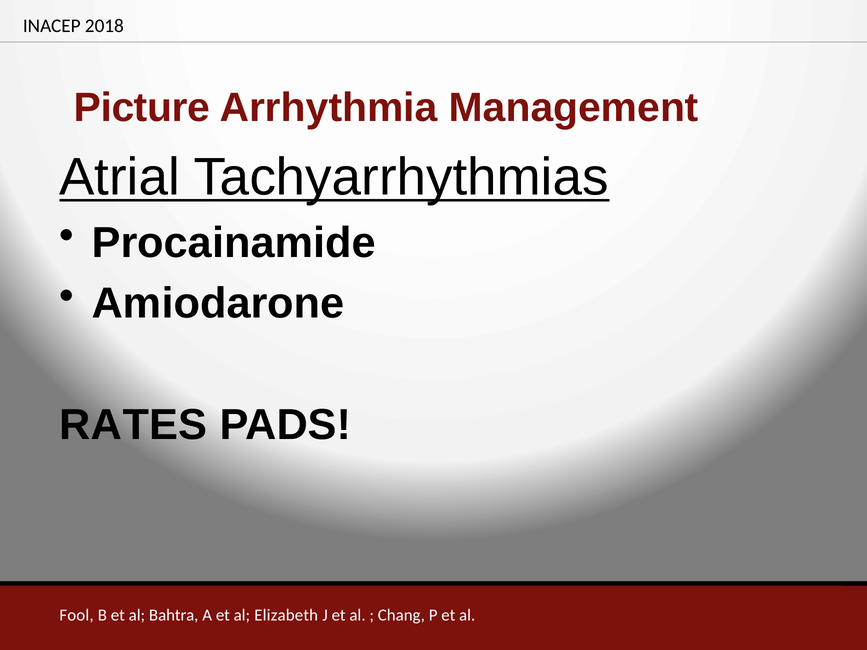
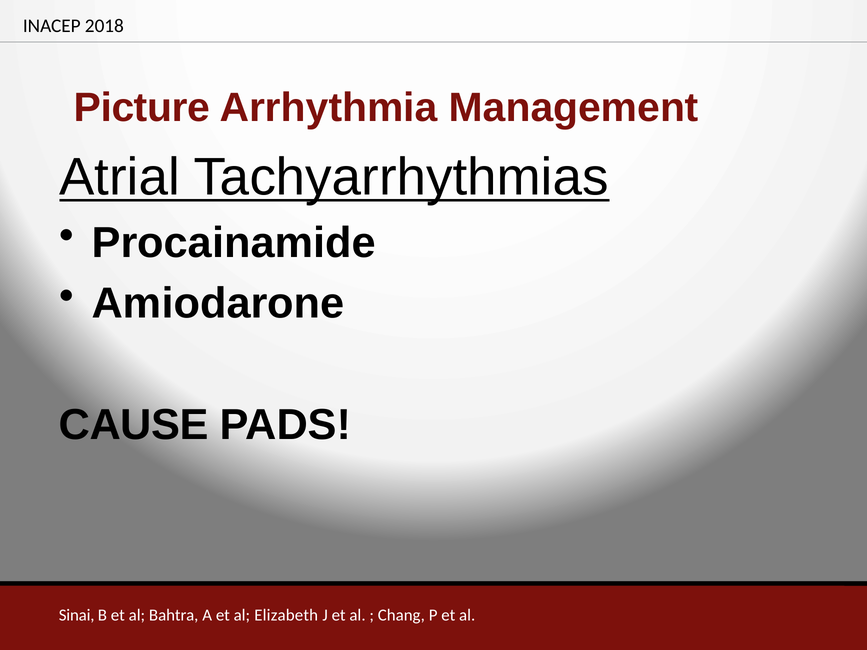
RATES: RATES -> CAUSE (134, 425)
Fool: Fool -> Sinai (77, 615)
